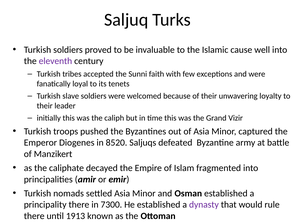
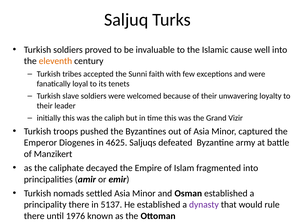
eleventh colour: purple -> orange (55, 61)
8520: 8520 -> 4625 (117, 142)
7300: 7300 -> 5137 (111, 204)
1913: 1913 -> 1976 (76, 215)
